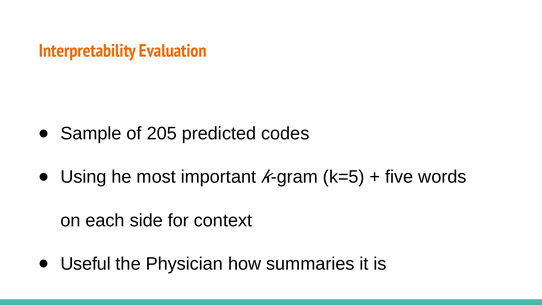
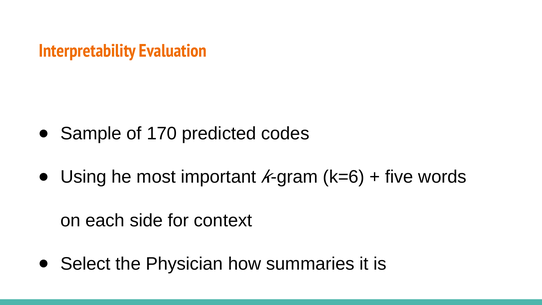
205: 205 -> 170 (162, 134)
k=5: k=5 -> k=6 (344, 177)
Useful: Useful -> Select (85, 264)
